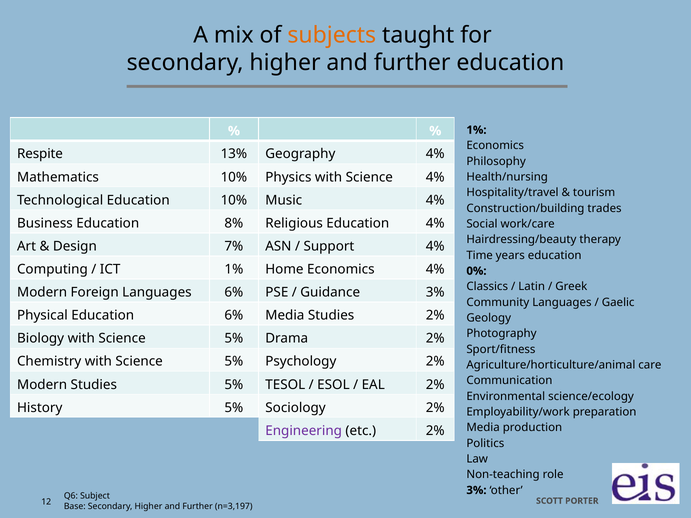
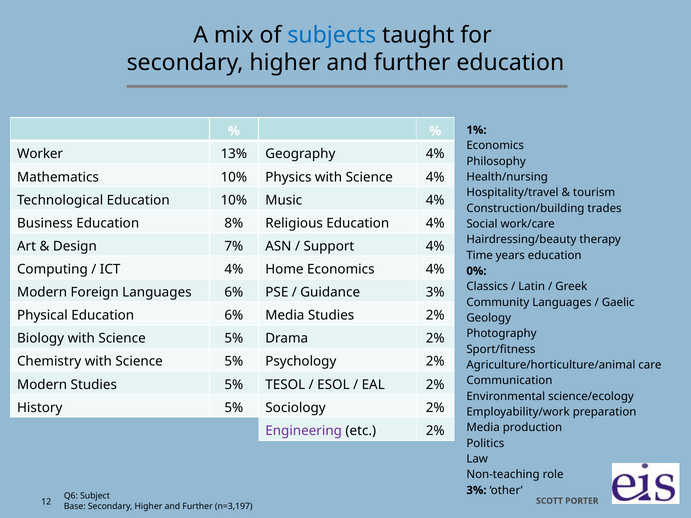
subjects colour: orange -> blue (332, 35)
Respite: Respite -> Worker (40, 154)
ICT 1%: 1% -> 4% (234, 269)
